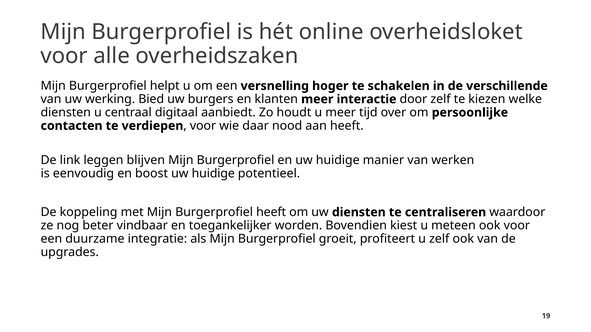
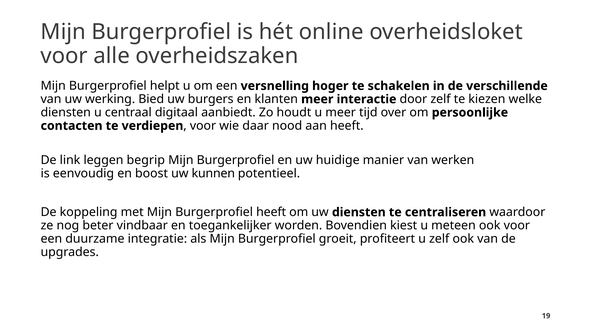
blijven: blijven -> begrip (146, 160)
boost uw huidige: huidige -> kunnen (213, 174)
